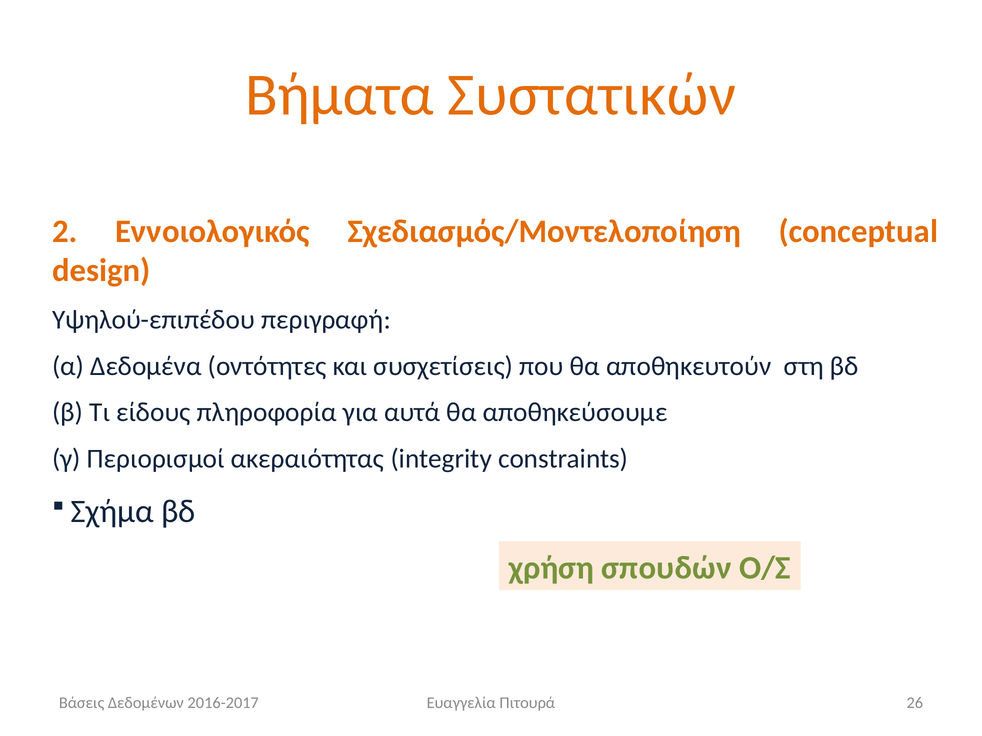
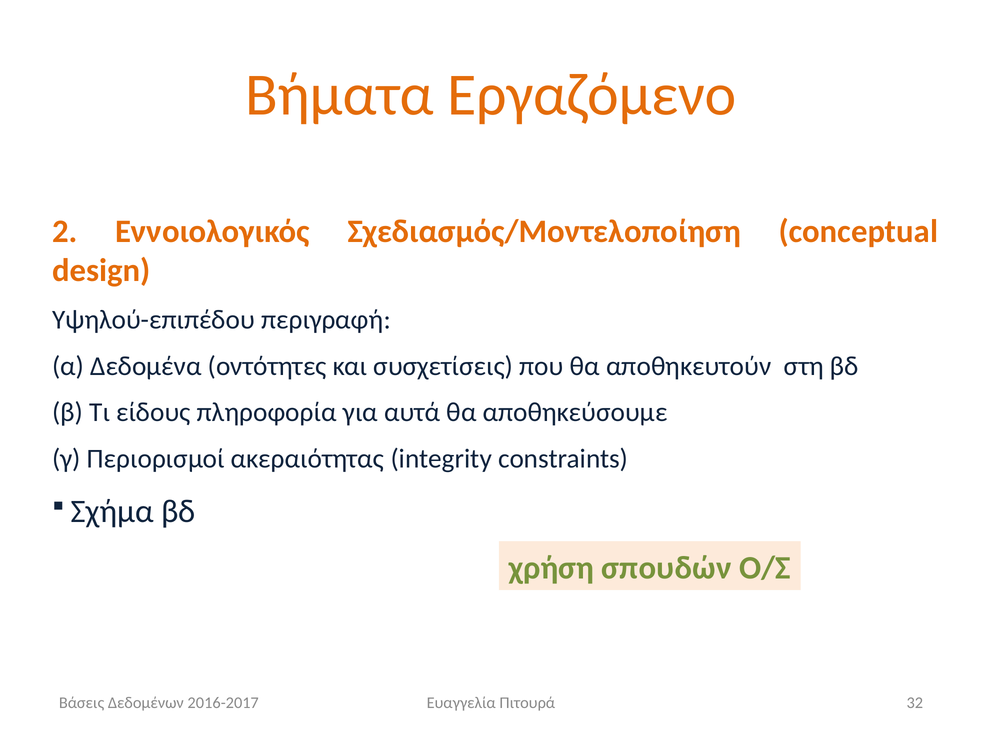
Συστατικών: Συστατικών -> Εργαζόμενο (592, 95)
26: 26 -> 32 (915, 703)
